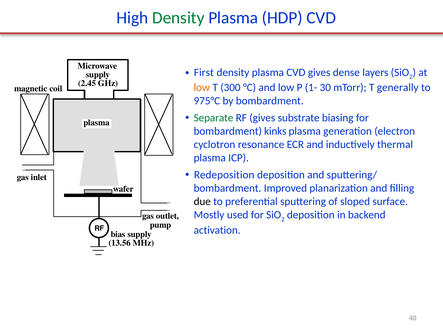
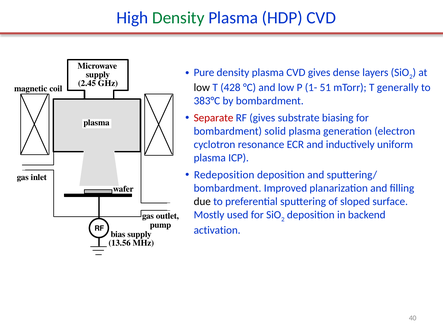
First: First -> Pure (204, 72)
low colour: orange -> black (202, 87)
300: 300 -> 428 (230, 87)
30: 30 -> 51 (325, 87)
975°C: 975°C -> 383°C (207, 101)
Separate colour: green -> red (214, 118)
kinks: kinks -> solid (275, 131)
thermal: thermal -> uniform (395, 144)
